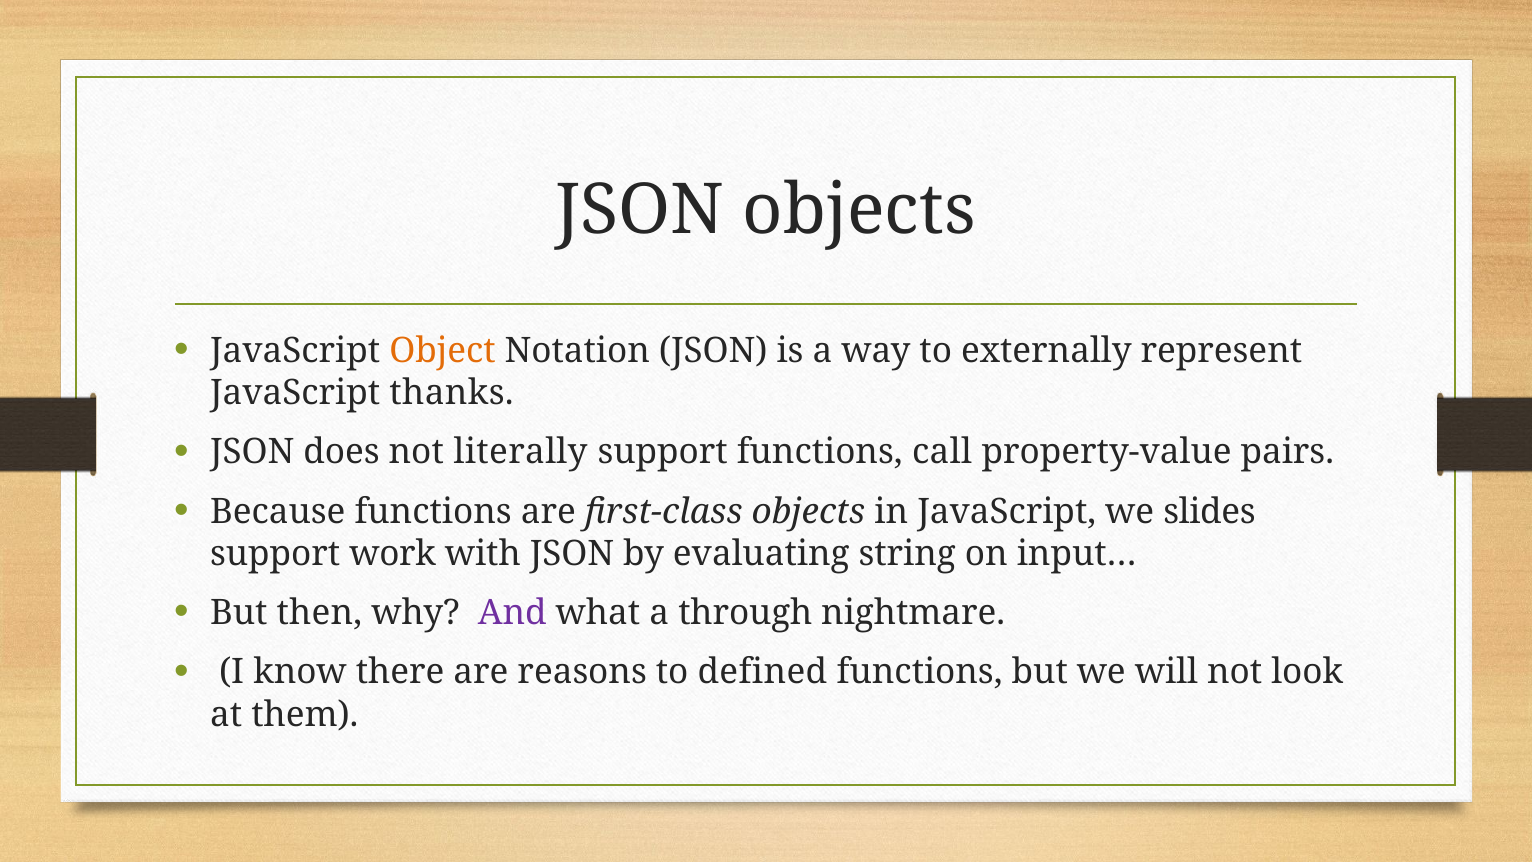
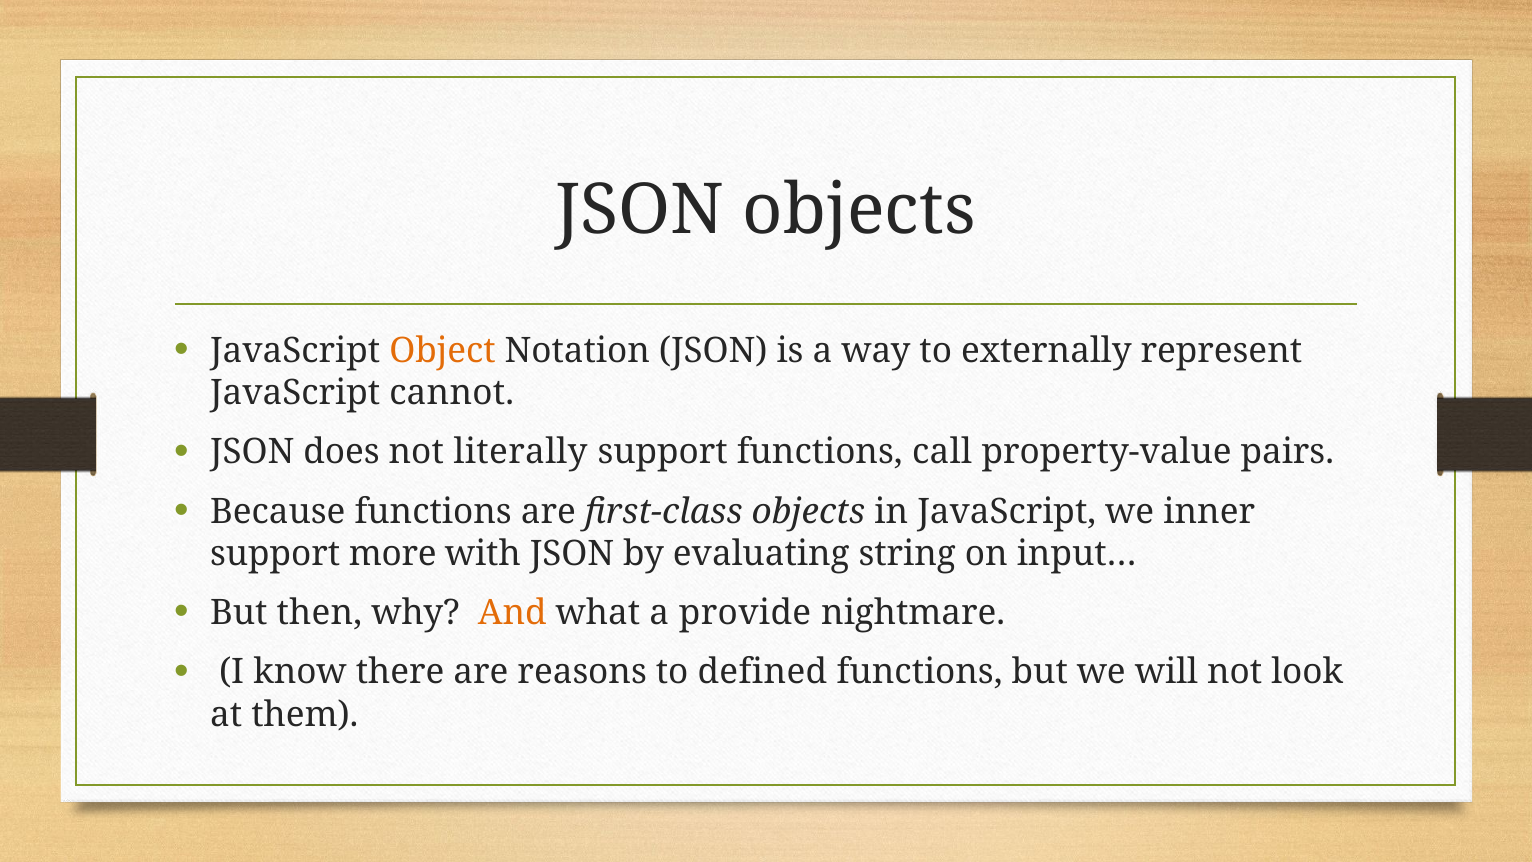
thanks: thanks -> cannot (452, 393)
slides: slides -> inner (1209, 511)
work: work -> more (393, 554)
And colour: purple -> orange (512, 613)
through: through -> provide (745, 613)
